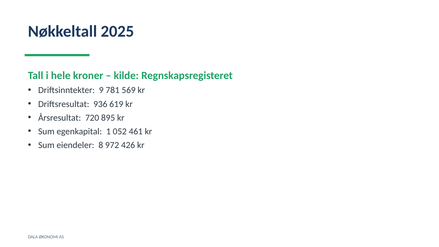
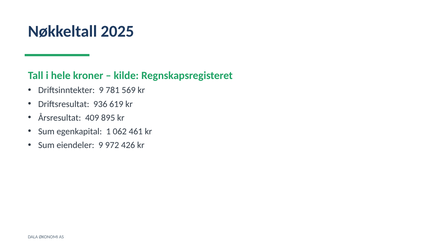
720: 720 -> 409 (92, 118)
052: 052 -> 062 (120, 131)
eiendeler 8: 8 -> 9 (101, 145)
